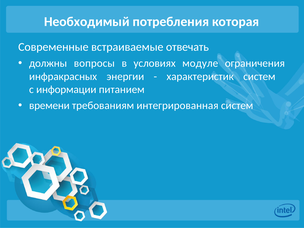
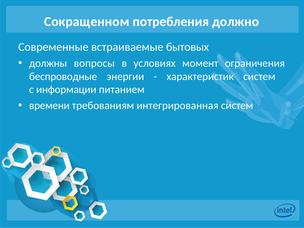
Необходимый: Необходимый -> Сокращенном (87, 22)
которая: которая -> должно (236, 22)
отвечать: отвечать -> бытовых (187, 47)
модуле: модуле -> момент (200, 63)
инфракрасных: инфракрасных -> беспроводные (63, 76)
